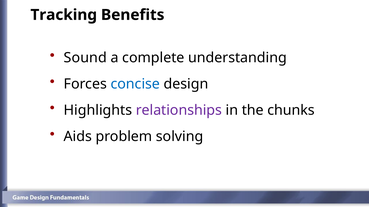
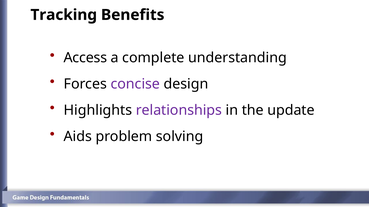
Sound: Sound -> Access (85, 58)
concise colour: blue -> purple (135, 84)
chunks: chunks -> update (291, 111)
